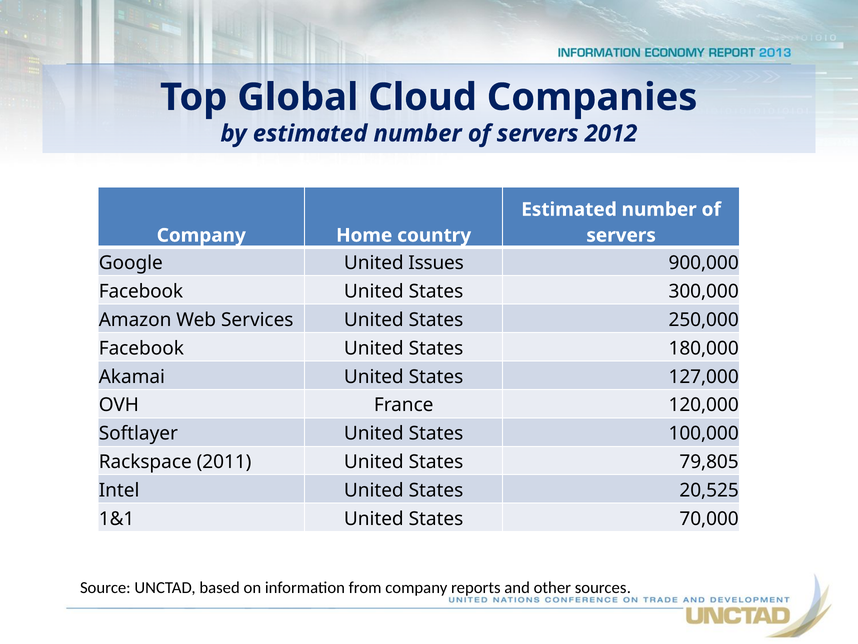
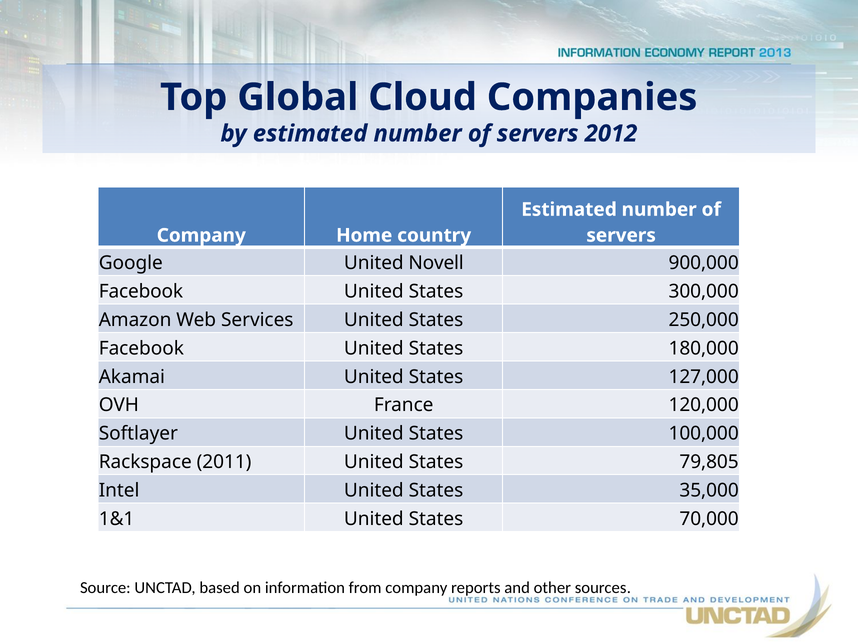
Issues: Issues -> Novell (436, 263)
20,525: 20,525 -> 35,000 (709, 490)
